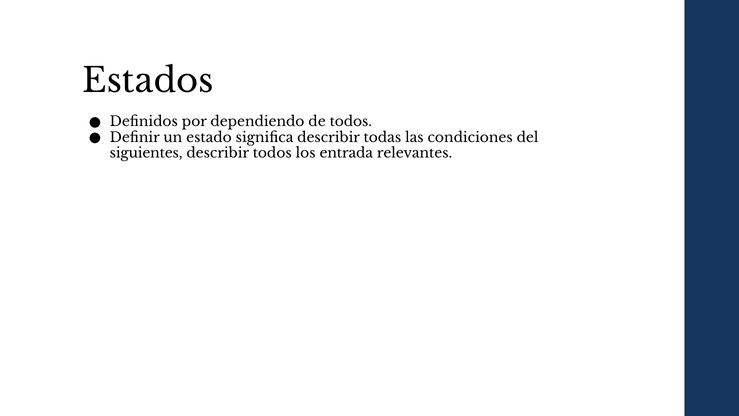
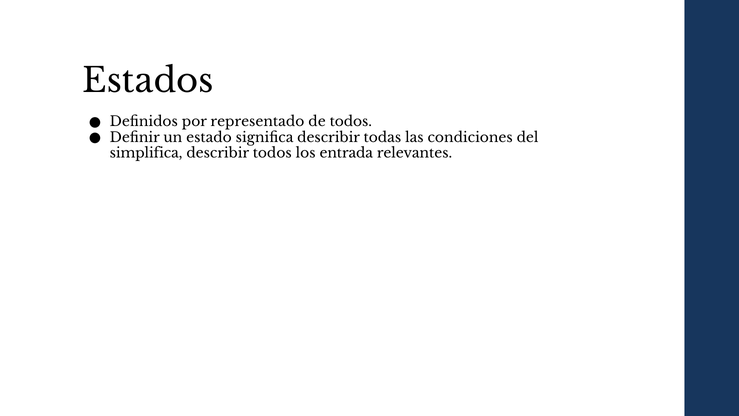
dependiendo: dependiendo -> representado (257, 122)
siguientes: siguientes -> simplifica (146, 153)
